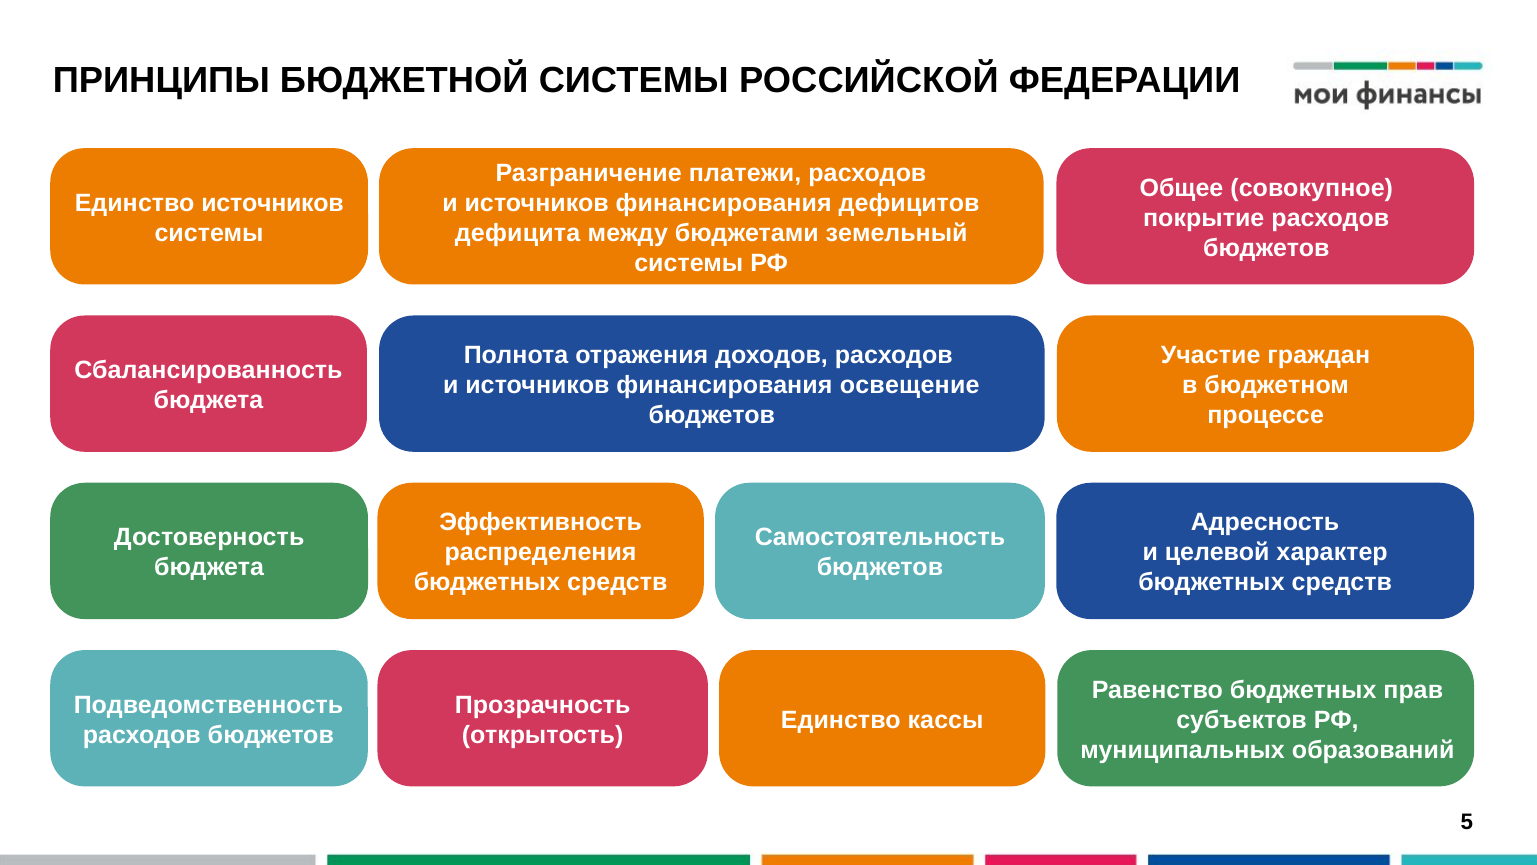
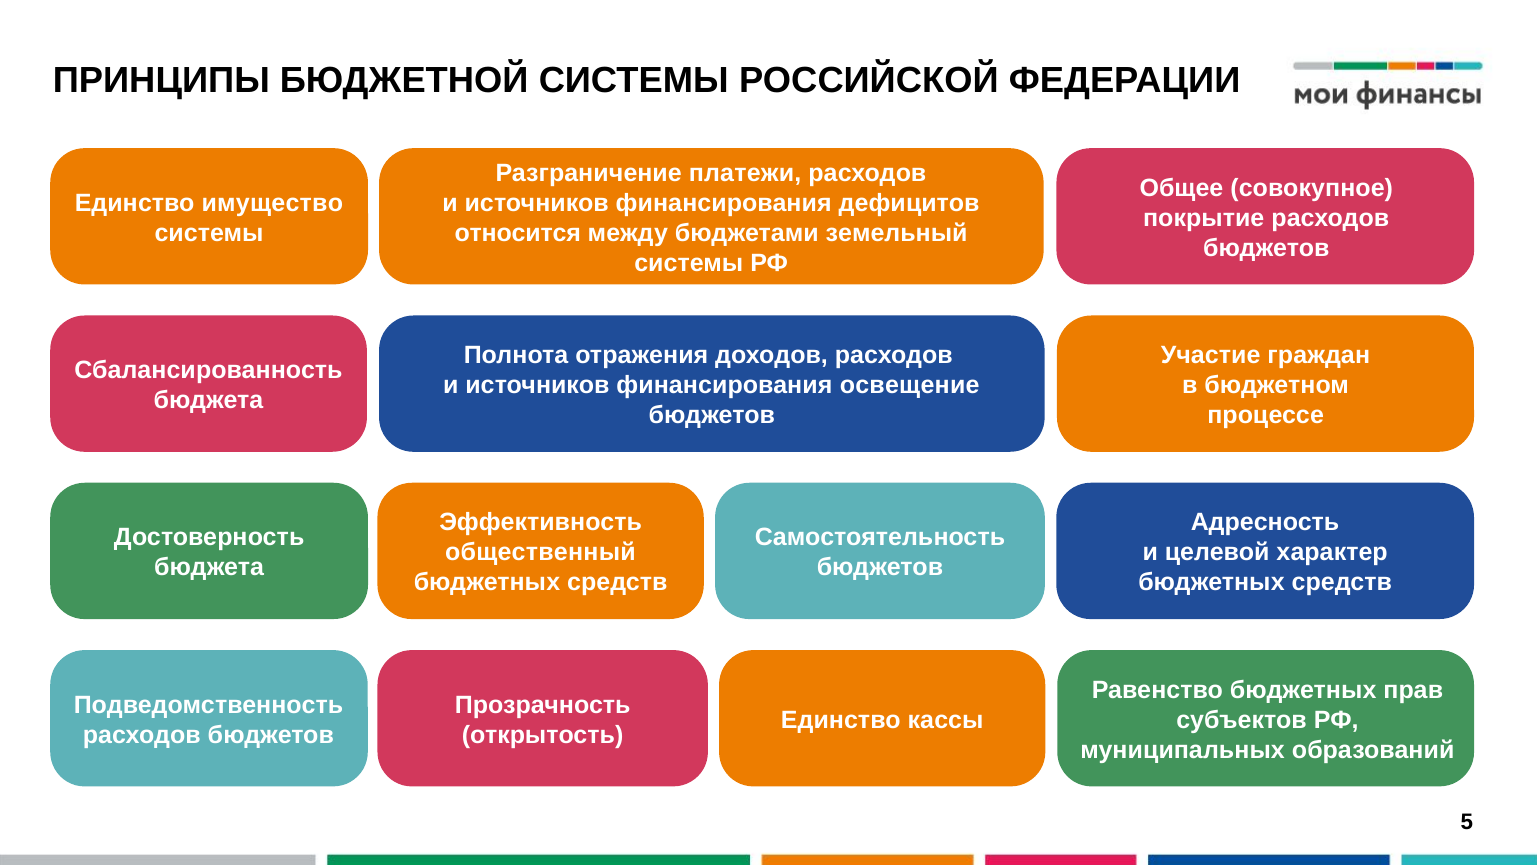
Единство источников: источников -> имущество (272, 203)
дефицита: дефицита -> относится (518, 233)
распределения: распределения -> общественный (540, 552)
